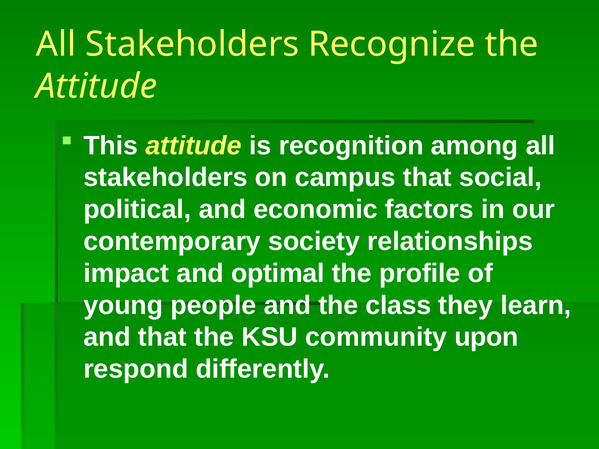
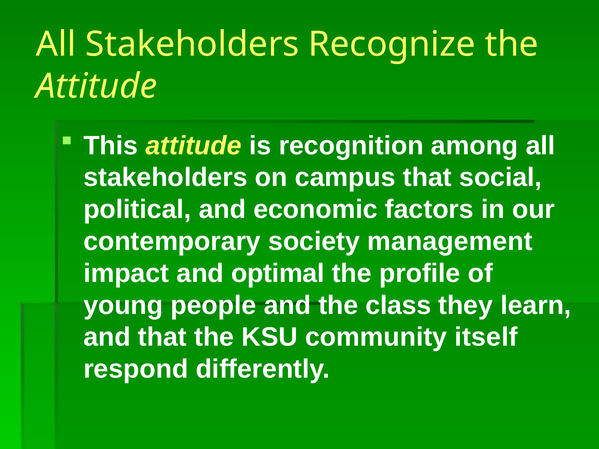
relationships: relationships -> management (450, 241)
upon: upon -> itself (486, 337)
